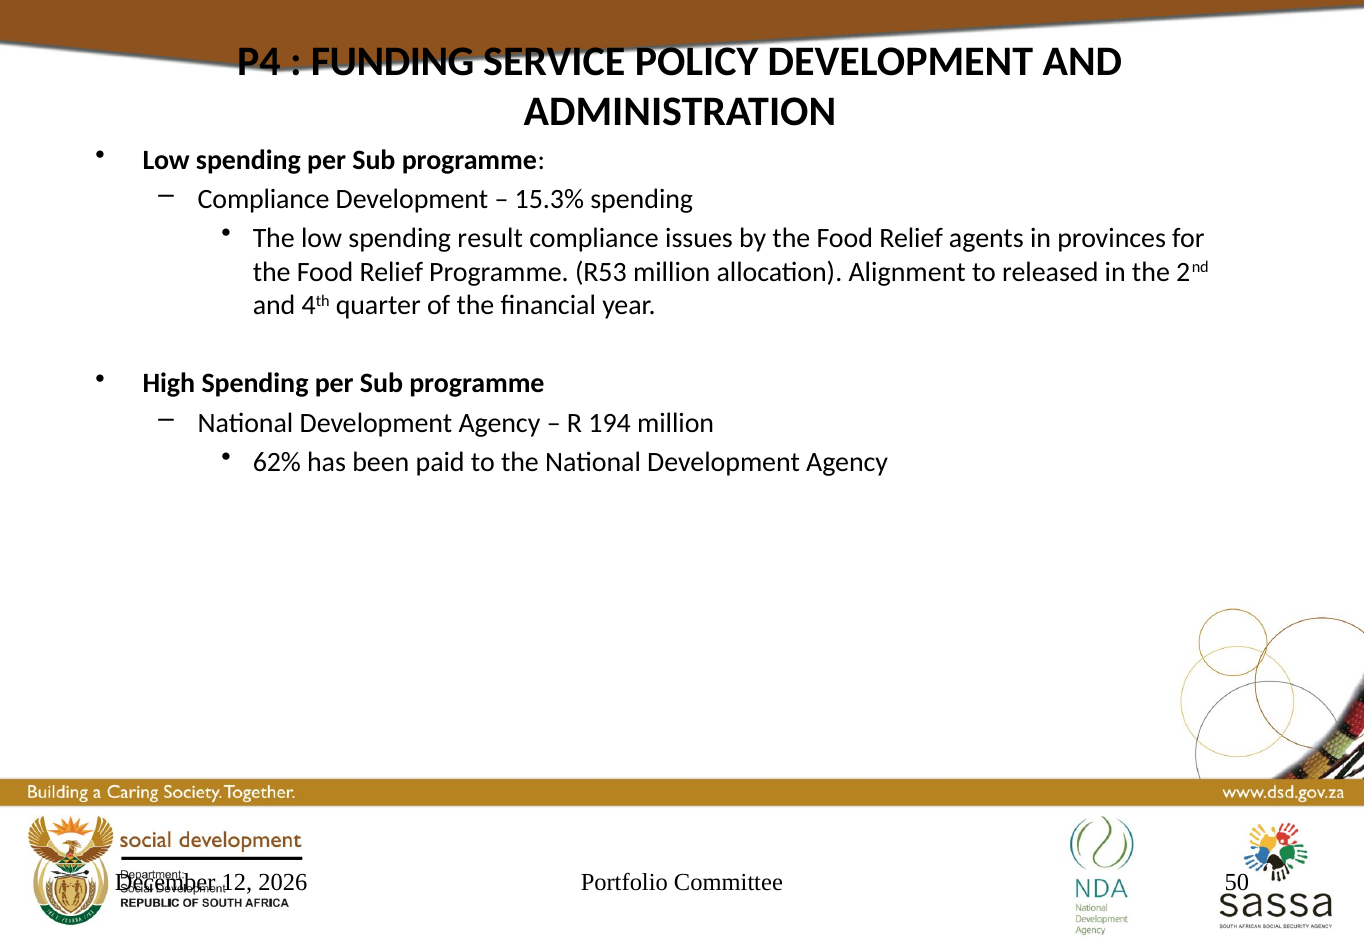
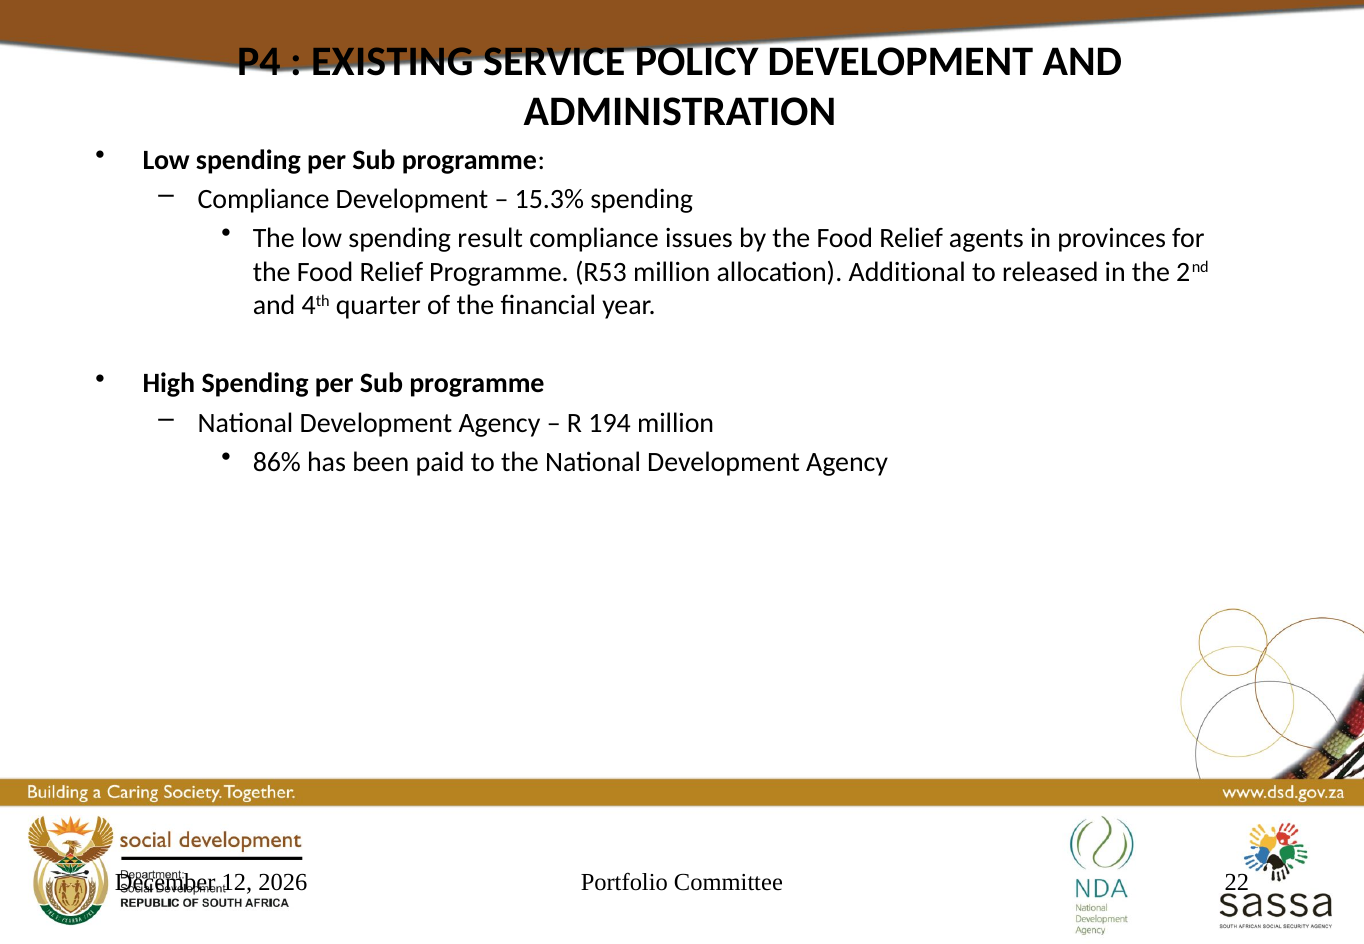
FUNDING: FUNDING -> EXISTING (392, 62)
Alignment: Alignment -> Additional (907, 272)
62%: 62% -> 86% (277, 462)
50: 50 -> 22 (1237, 883)
